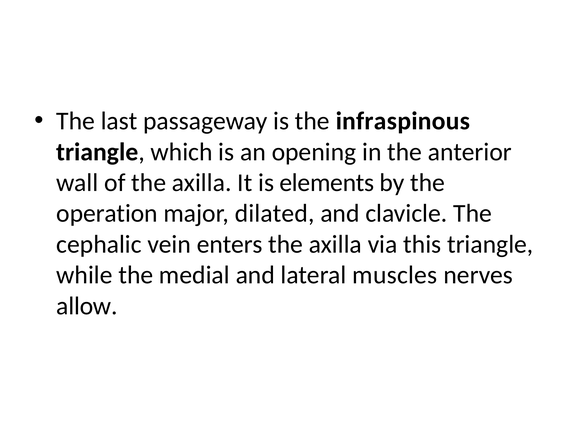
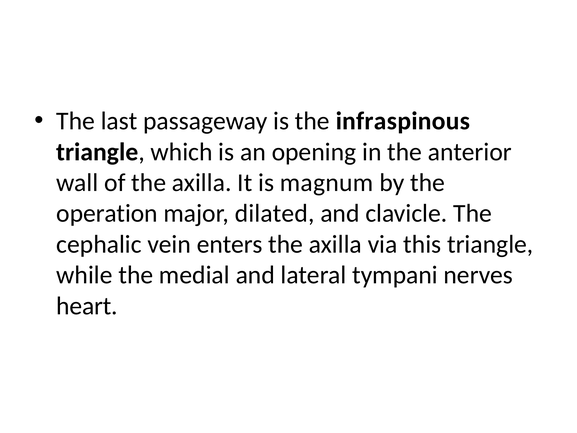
elements: elements -> magnum (327, 183)
muscles: muscles -> tympani (395, 275)
allow: allow -> heart (87, 306)
